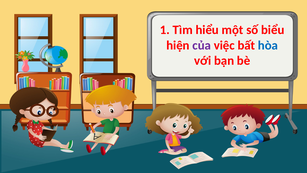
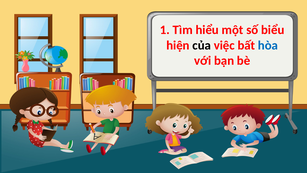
của colour: purple -> black (202, 45)
